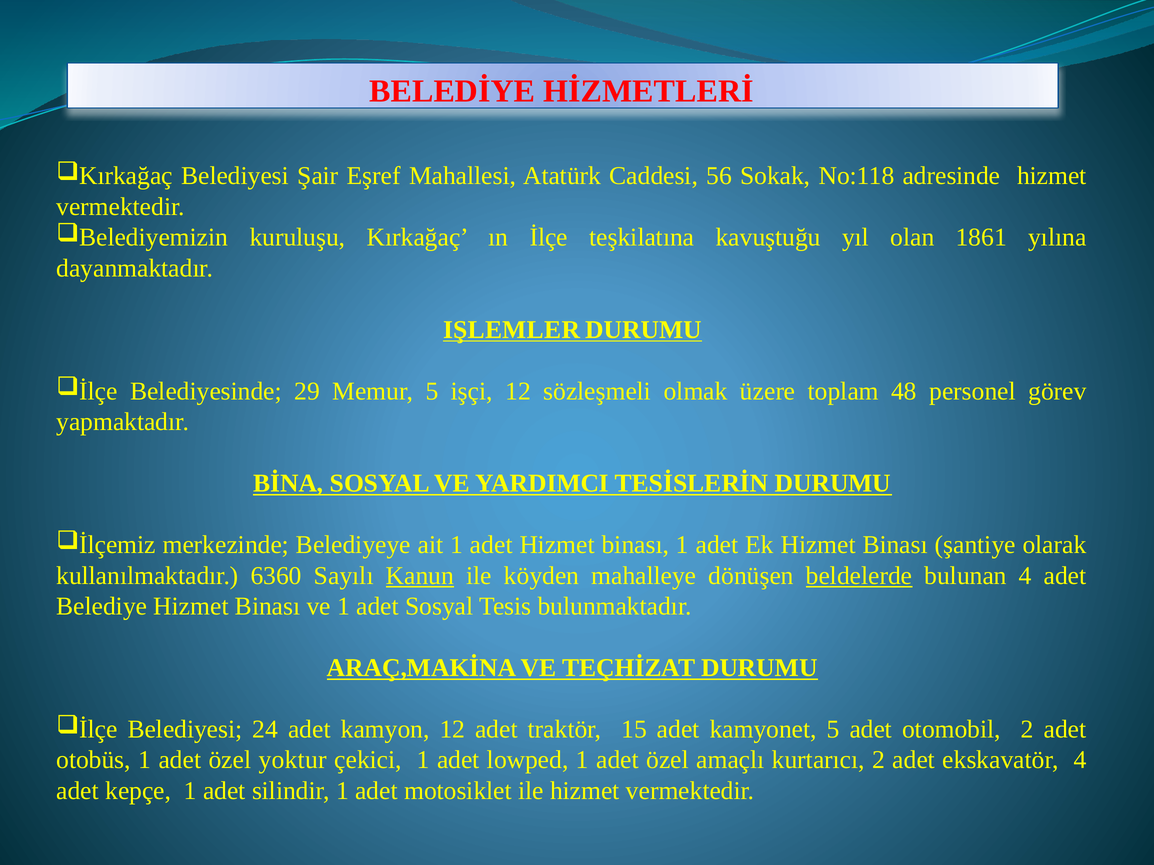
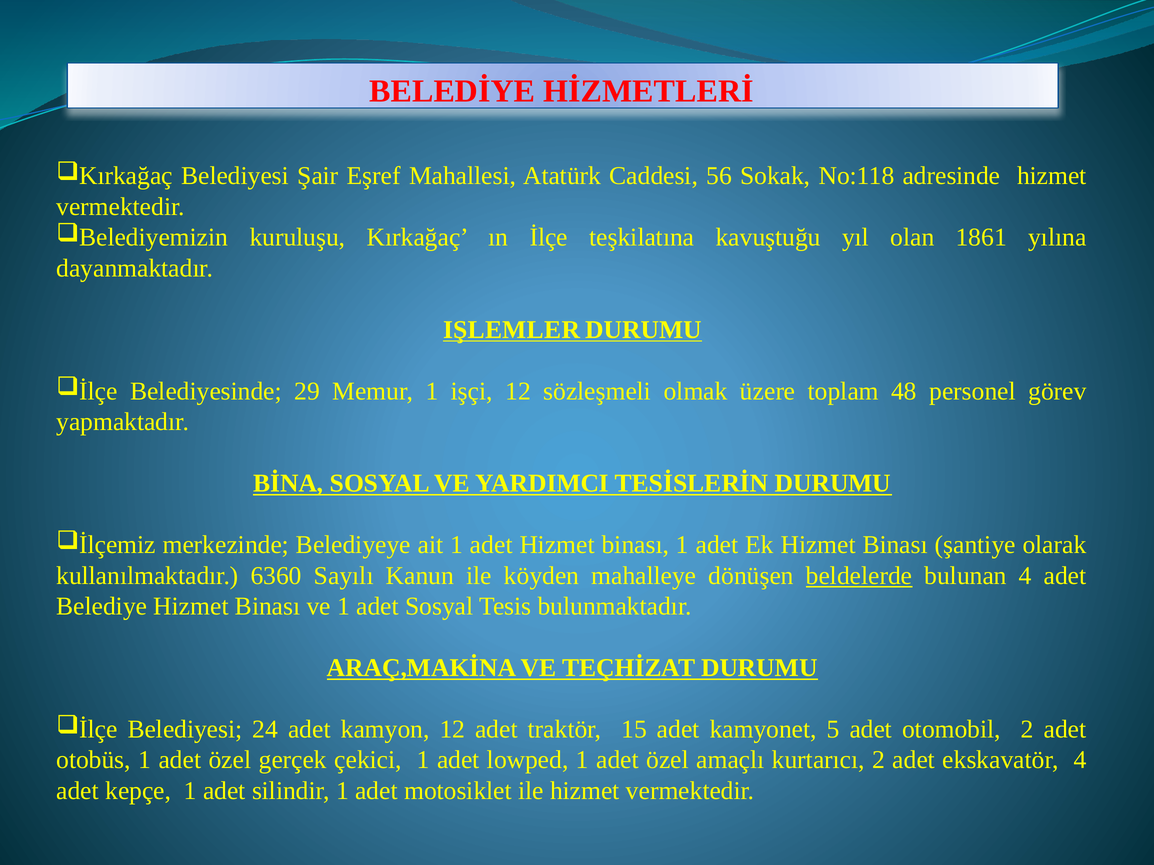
Memur 5: 5 -> 1 (432, 391)
Kanun underline: present -> none (420, 576)
yoktur: yoktur -> gerçek (293, 760)
